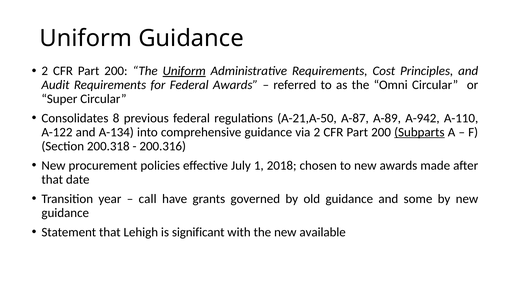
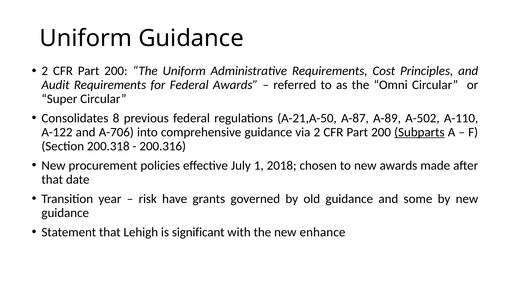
Uniform underline: present -> none (184, 71)
A-942: A-942 -> A-502 (422, 118)
A-134: A-134 -> A-706 (116, 132)
call: call -> risk (148, 199)
available: available -> enhance (323, 232)
